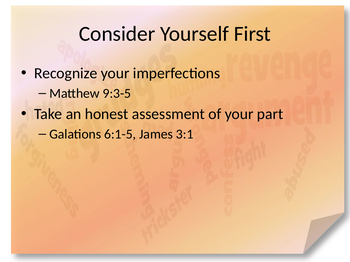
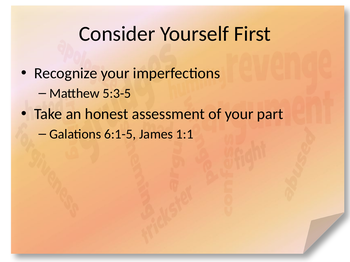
9:3-5: 9:3-5 -> 5:3-5 (117, 94)
3:1: 3:1 -> 1:1 (185, 134)
